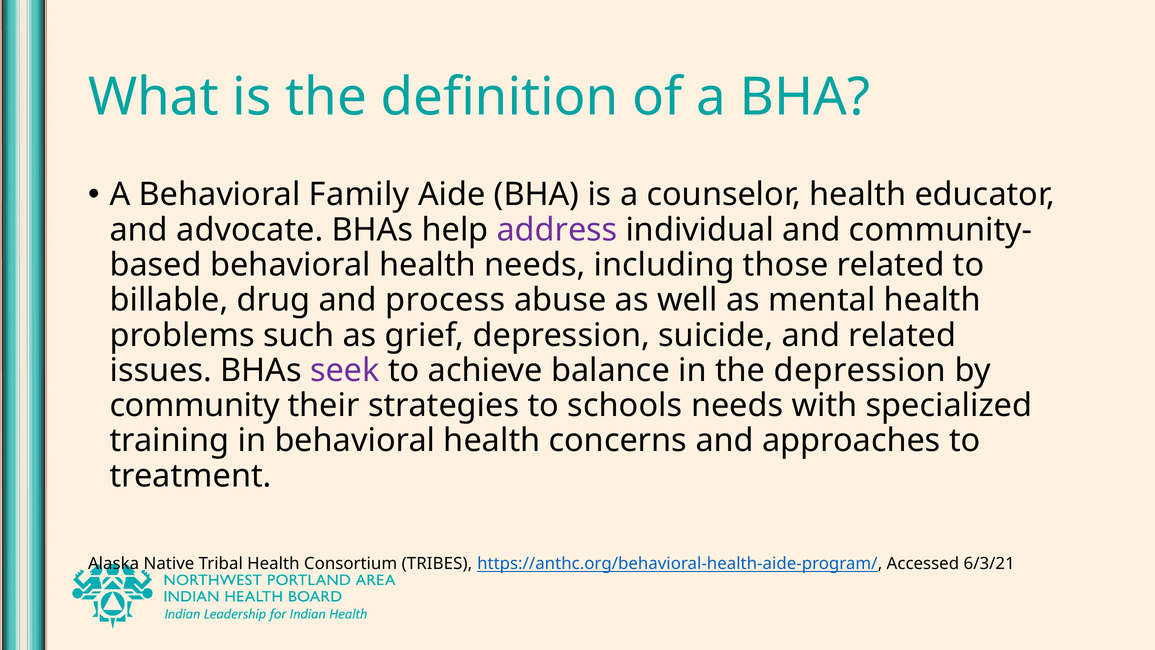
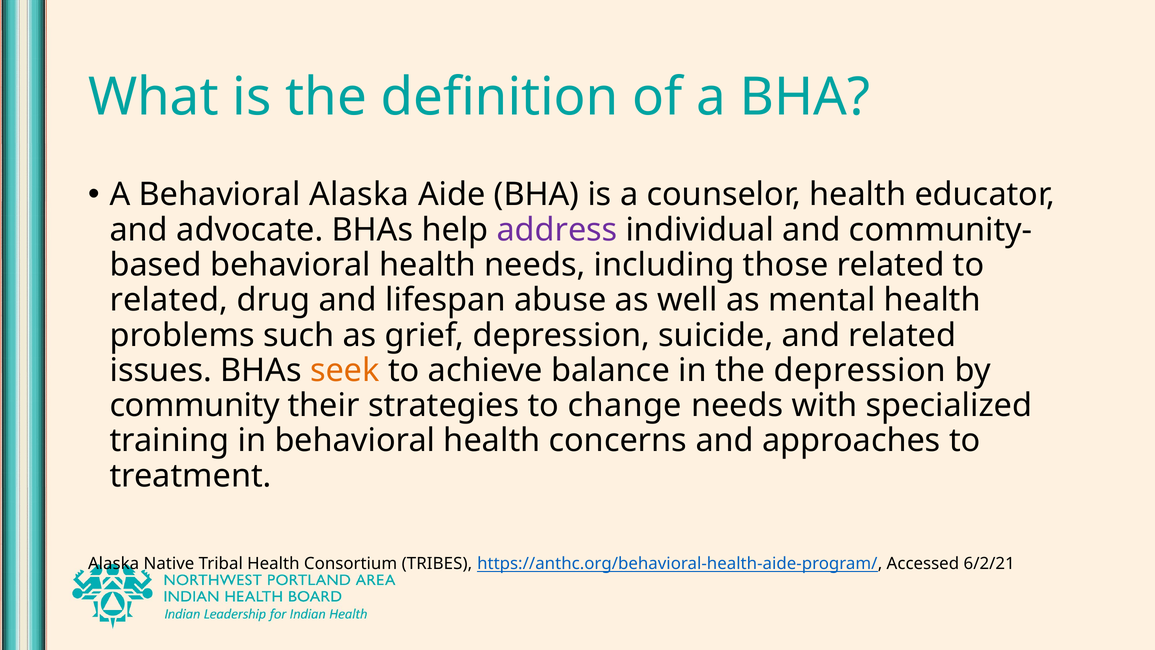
Behavioral Family: Family -> Alaska (359, 195)
billable: billable -> related (169, 300)
process: process -> lifespan (446, 300)
seek colour: purple -> orange (345, 370)
schools: schools -> change (625, 405)
6/3/21: 6/3/21 -> 6/2/21 (989, 564)
